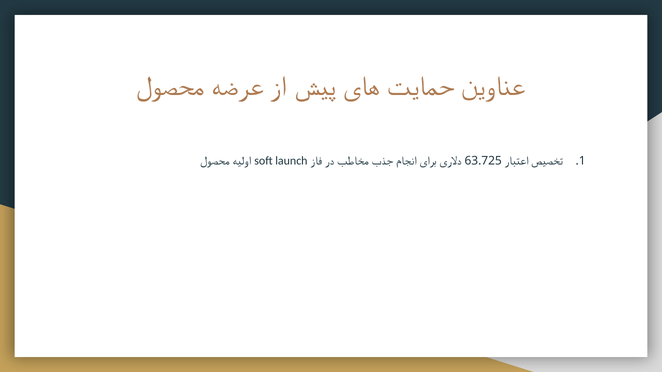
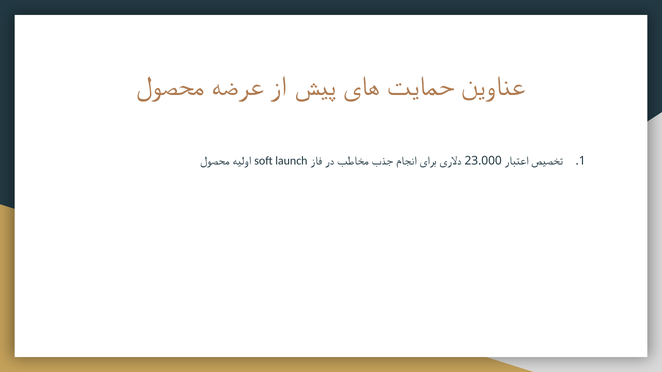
63.725: 63.725 -> 23.000 (483, 161)
